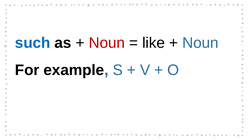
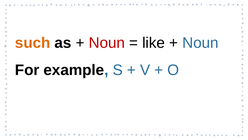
such colour: blue -> orange (33, 43)
